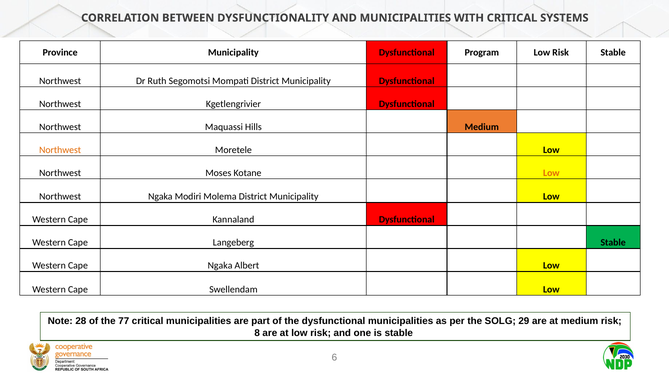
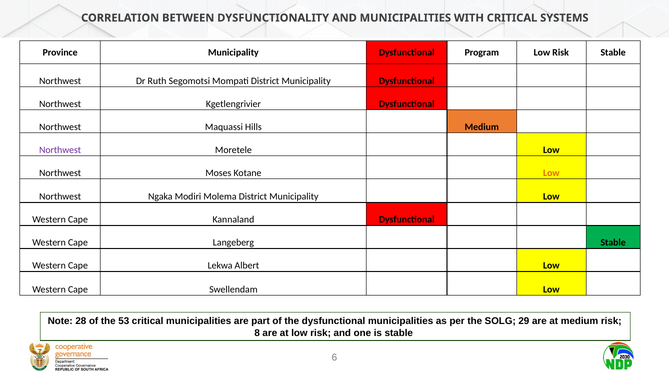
Northwest colour: orange -> purple (60, 150)
Cape Ngaka: Ngaka -> Lekwa (220, 266)
77: 77 -> 53 (124, 321)
